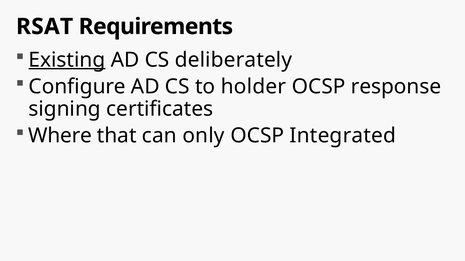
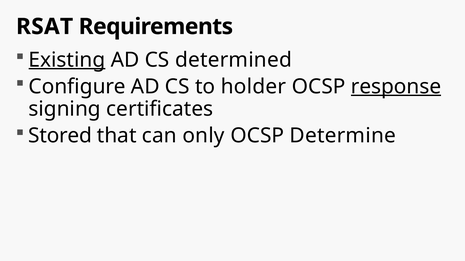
deliberately: deliberately -> determined (233, 60)
response underline: none -> present (396, 87)
Where: Where -> Stored (60, 136)
Integrated: Integrated -> Determine (343, 136)
